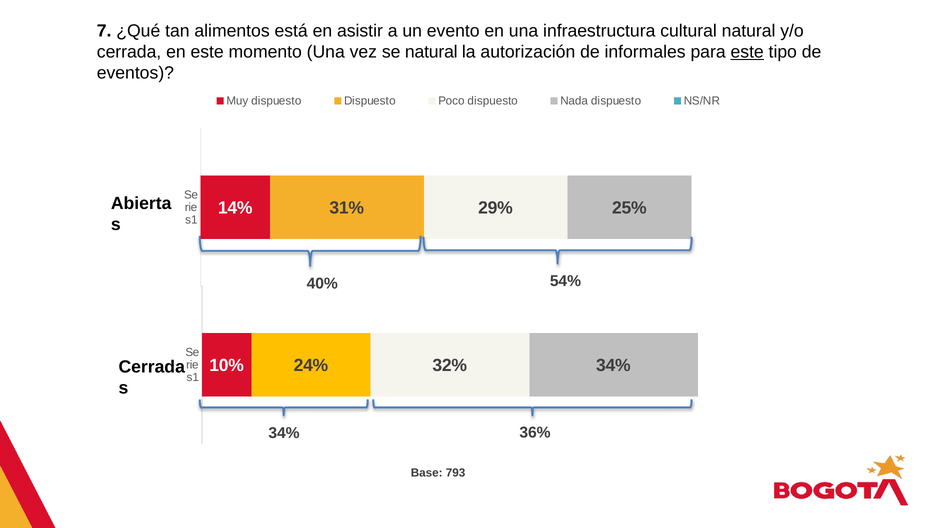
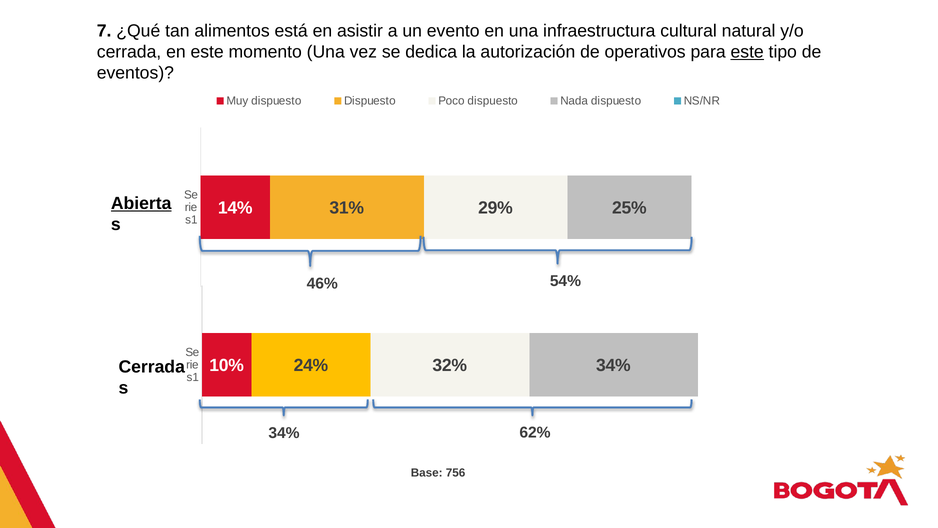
se natural: natural -> dedica (431, 52)
informales: informales -> operativos (645, 52)
Abierta underline: none -> present (141, 203)
40%: 40% -> 46% (322, 283)
36%: 36% -> 62% (535, 432)
793: 793 -> 756 (456, 473)
